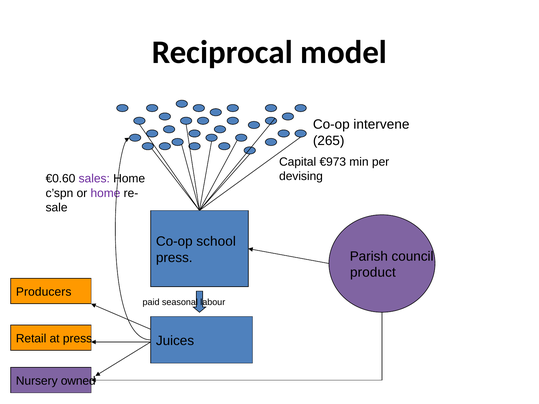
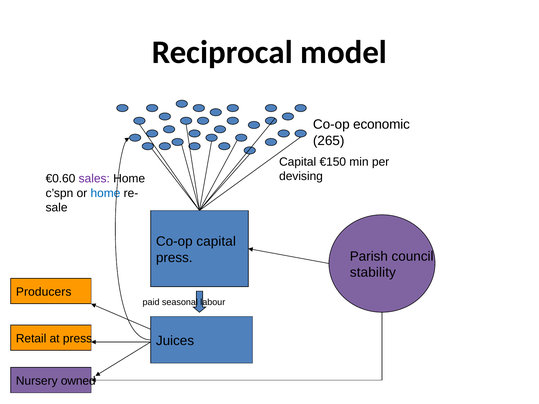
intervene: intervene -> economic (382, 125)
€973: €973 -> €150 (333, 162)
home colour: purple -> blue (105, 193)
Co-op school: school -> capital (216, 242)
product: product -> stability (373, 273)
